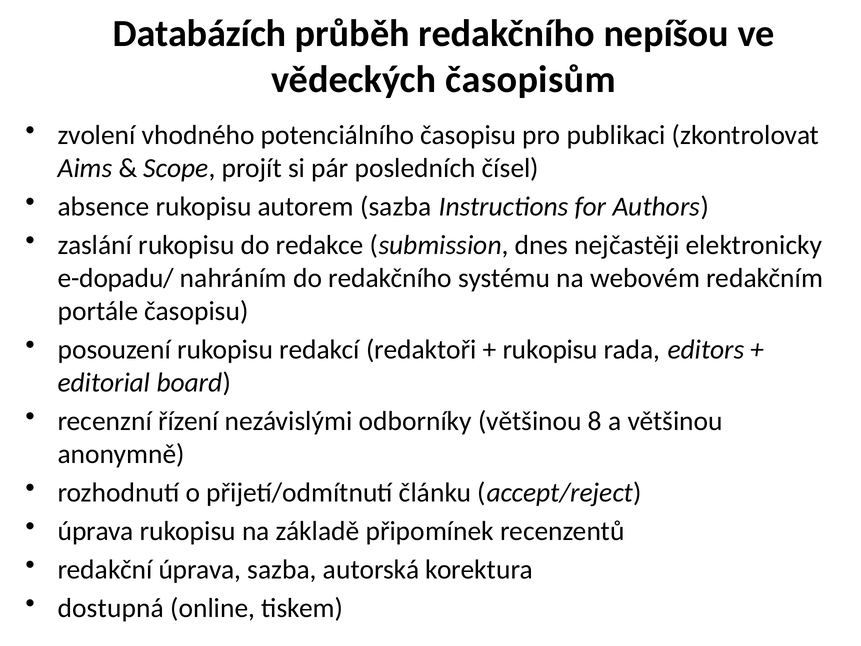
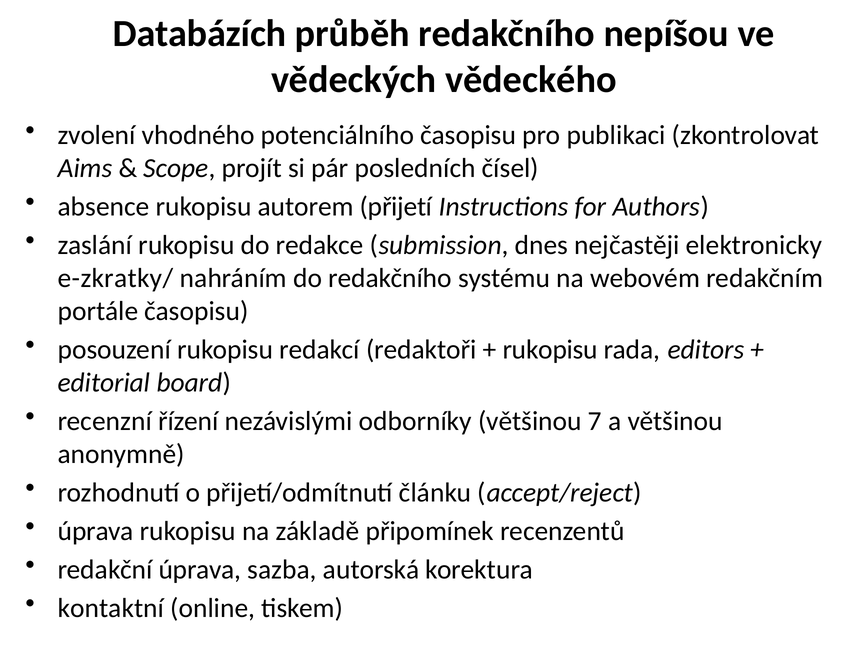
časopisům: časopisům -> vědeckého (531, 79)
autorem sazba: sazba -> přijetí (396, 207)
e-dopadu/: e-dopadu/ -> e-zkratky/ (116, 278)
8: 8 -> 7 (595, 421)
dostupná: dostupná -> kontaktní (111, 608)
